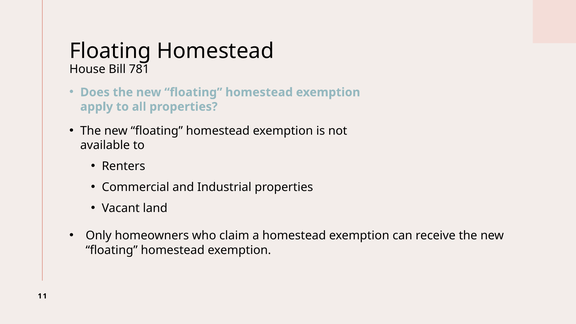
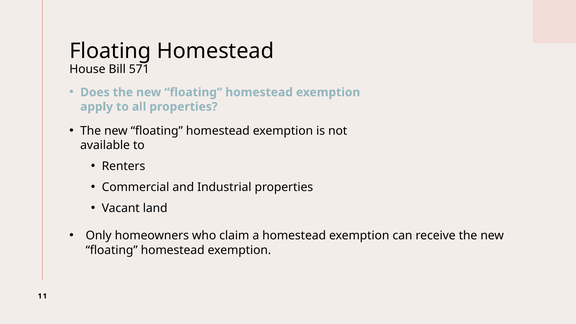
781: 781 -> 571 (139, 69)
